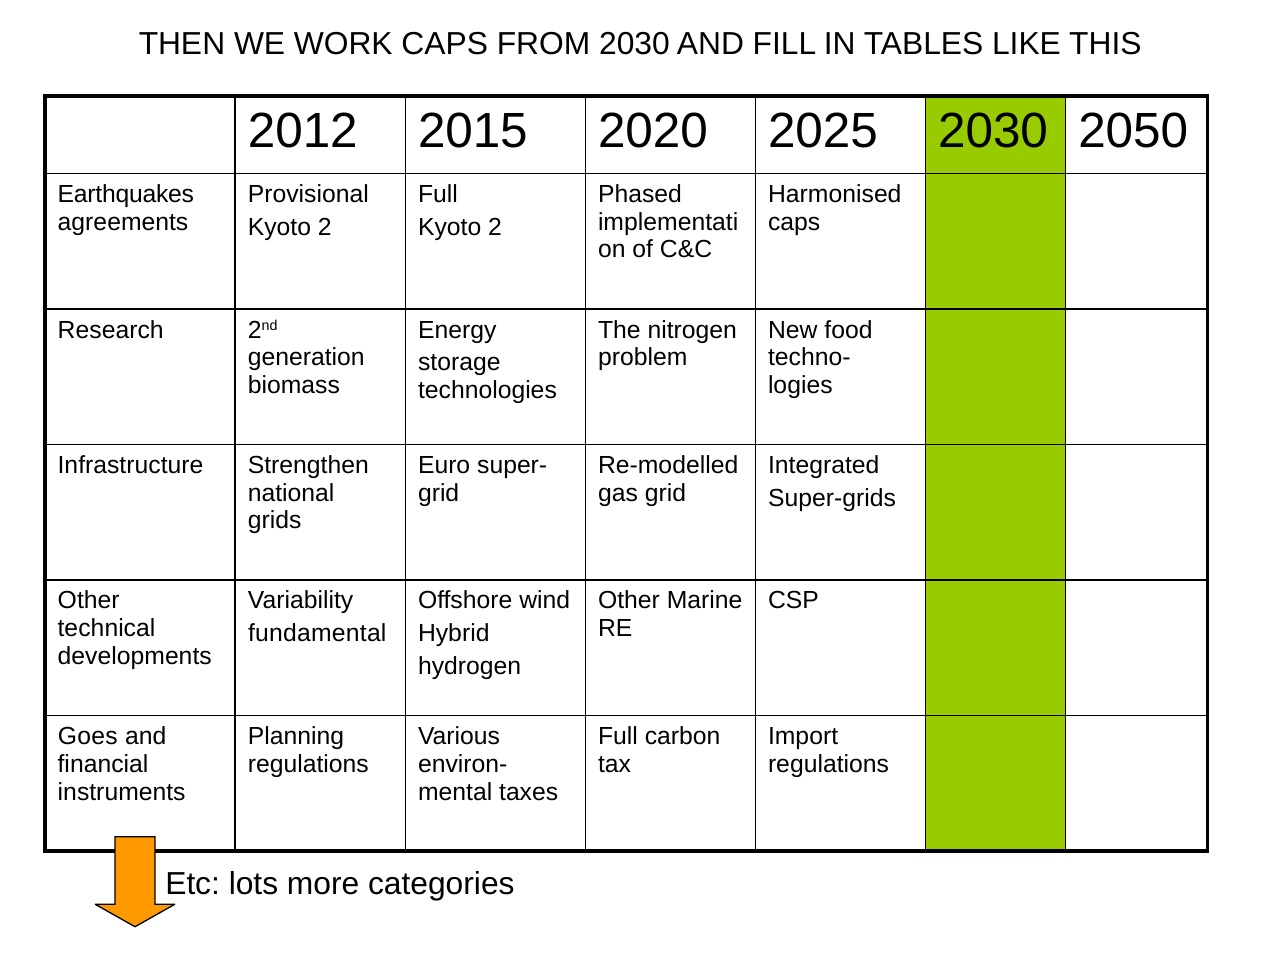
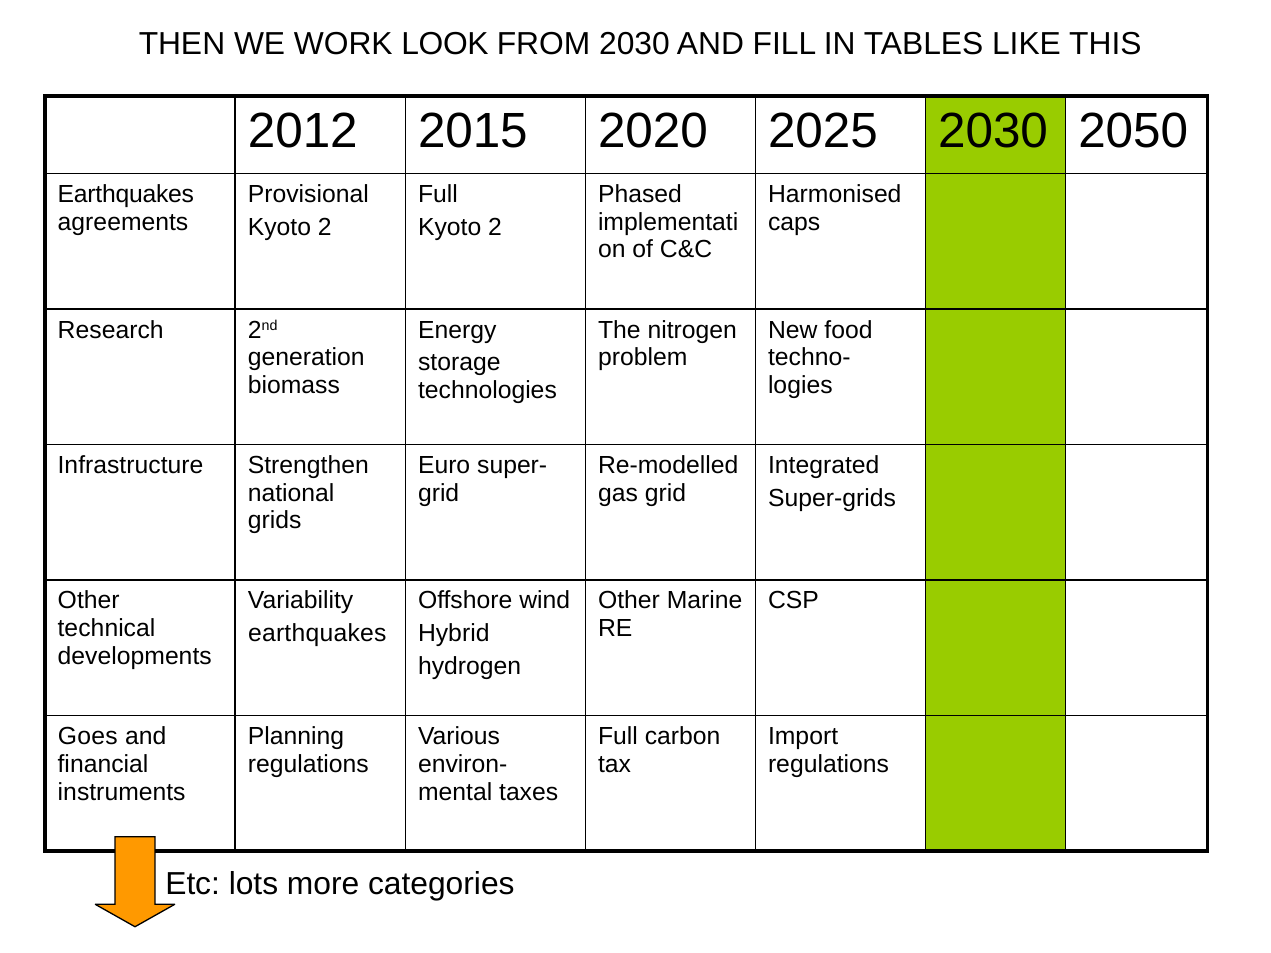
WORK CAPS: CAPS -> LOOK (445, 44)
fundamental: fundamental -> earthquakes (317, 634)
